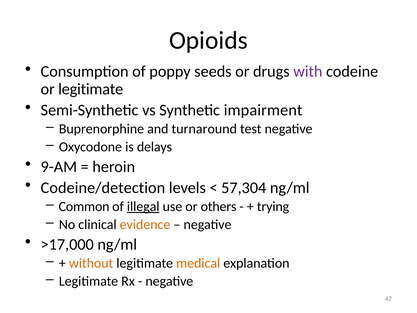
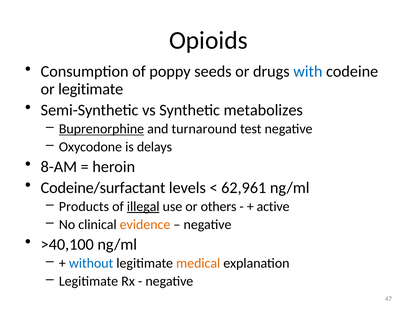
with colour: purple -> blue (308, 72)
impairment: impairment -> metabolizes (263, 110)
Buprenorphine underline: none -> present (101, 129)
9-AM: 9-AM -> 8-AM (59, 167)
Codeine/detection: Codeine/detection -> Codeine/surfactant (103, 188)
57,304: 57,304 -> 62,961 (244, 188)
Common: Common -> Products (84, 206)
trying: trying -> active (273, 206)
>17,000: >17,000 -> >40,100 (67, 244)
without colour: orange -> blue (91, 263)
